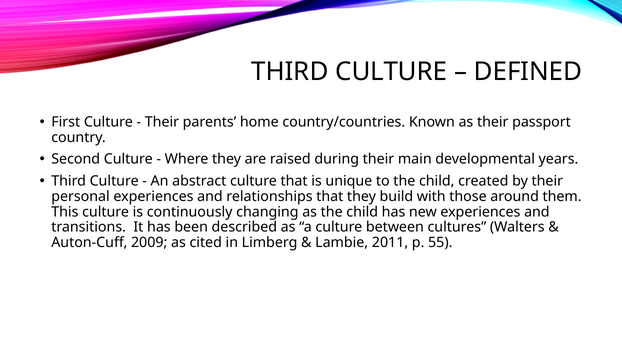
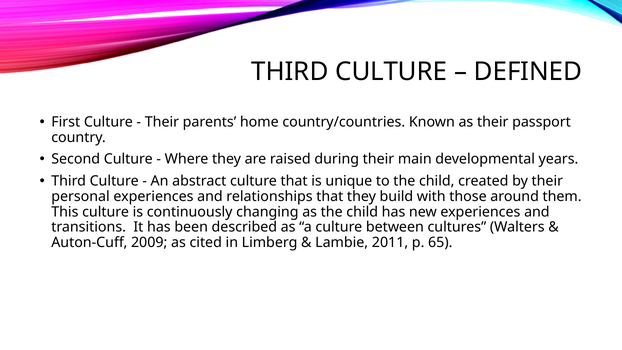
55: 55 -> 65 (440, 242)
